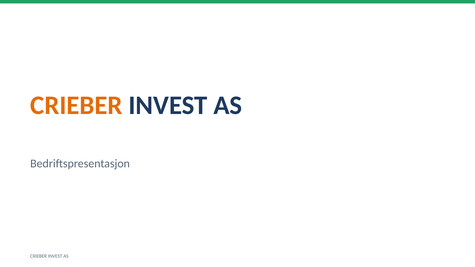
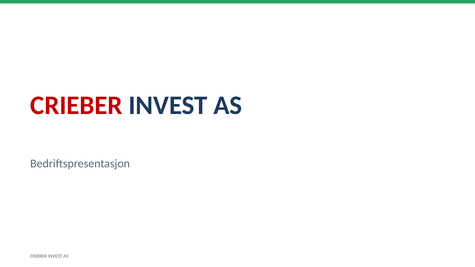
CRIEBER colour: orange -> red (76, 105)
